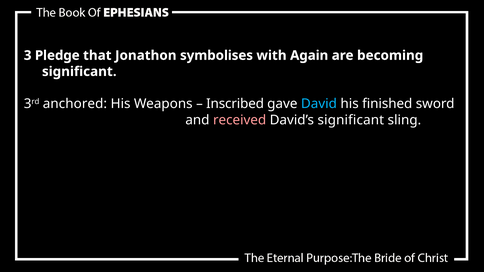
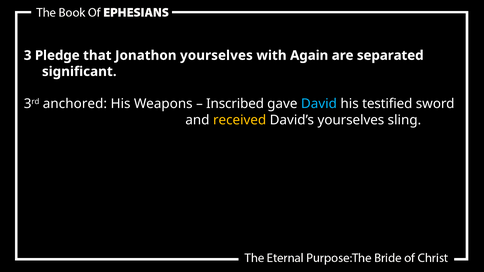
Jonathon symbolises: symbolises -> yourselves (216, 55)
becoming: becoming -> separated (390, 55)
finished: finished -> testified (387, 104)
received colour: pink -> yellow (240, 120)
David’s significant: significant -> yourselves (351, 120)
